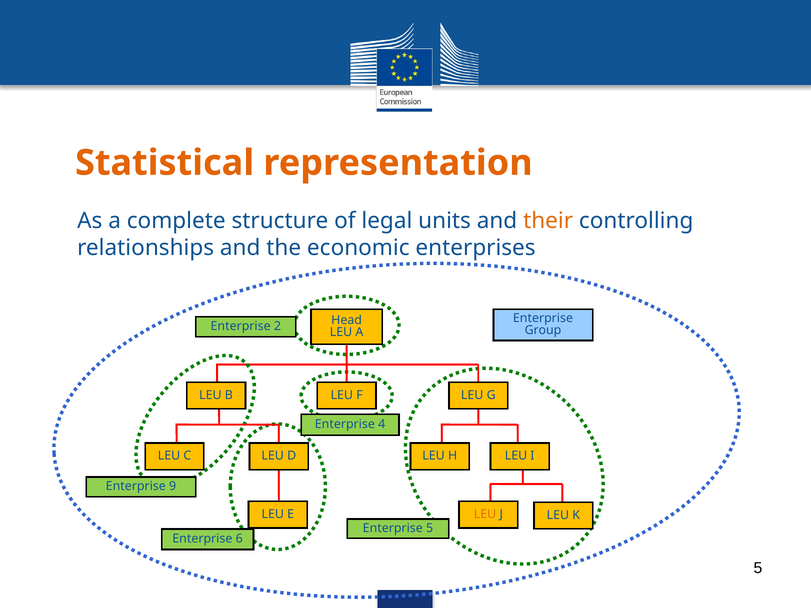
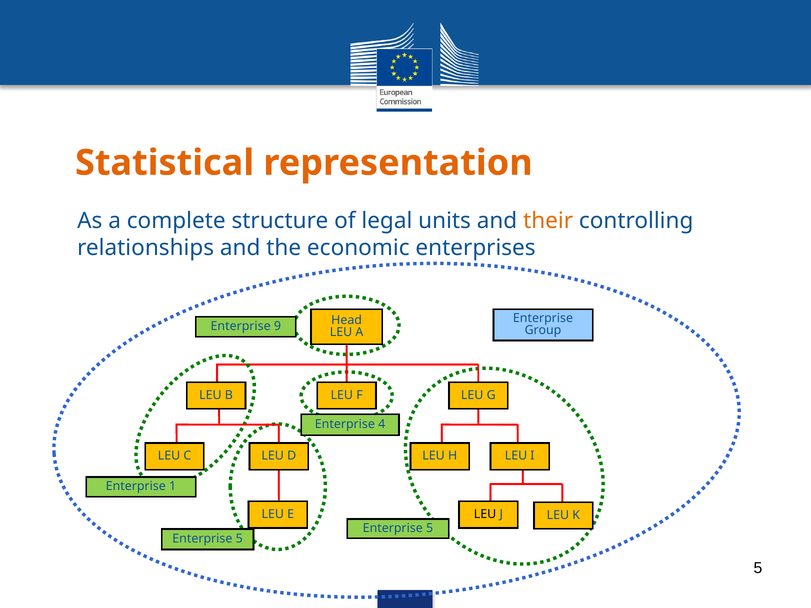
2: 2 -> 9 (277, 326)
9: 9 -> 1 (173, 487)
LEU colour: orange -> black (485, 514)
6: 6 -> 5 (239, 539)
